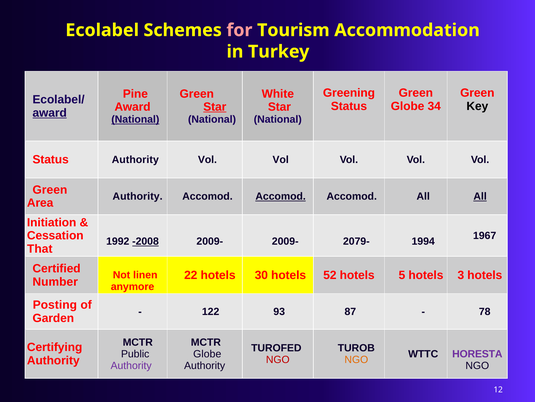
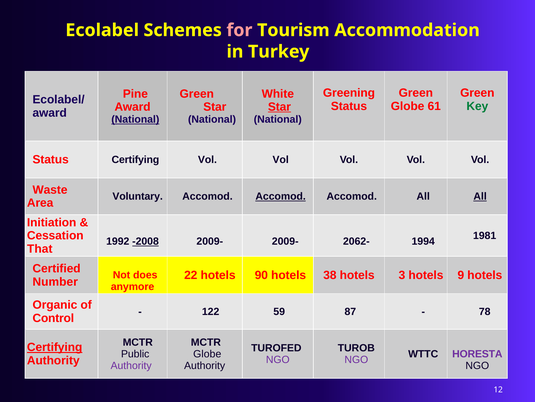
34: 34 -> 61 (434, 106)
Key colour: black -> green (477, 106)
Star underline: present -> none (215, 107)
Star underline: none -> present (279, 107)
award underline: present -> none (50, 113)
Status Authority: Authority -> Certifying (135, 159)
Green: Green -> Waste (50, 189)
Authority: Authority -> Voluntary (138, 196)
1967: 1967 -> 1981 (485, 235)
2079-: 2079- -> 2062- (356, 241)
30: 30 -> 90 (261, 275)
52: 52 -> 38 (330, 275)
5: 5 -> 3 (402, 275)
3: 3 -> 9 (461, 275)
linen: linen -> does (145, 275)
Posting: Posting -> Organic (55, 304)
93: 93 -> 59 (279, 311)
Garden: Garden -> Control (53, 318)
Certifying underline: none -> present (55, 347)
NGO colour: red -> purple (278, 359)
NGO colour: orange -> purple (356, 359)
